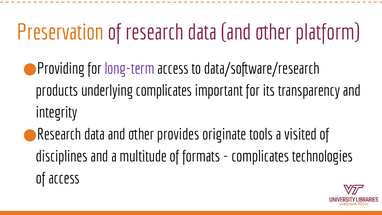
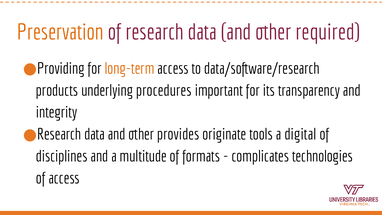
platform: platform -> required (328, 32)
long-term colour: purple -> orange (129, 69)
underlying complicates: complicates -> procedures (164, 90)
visited: visited -> digital (300, 134)
